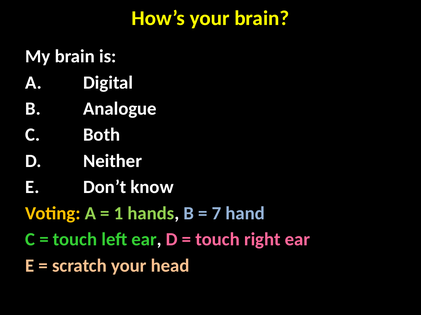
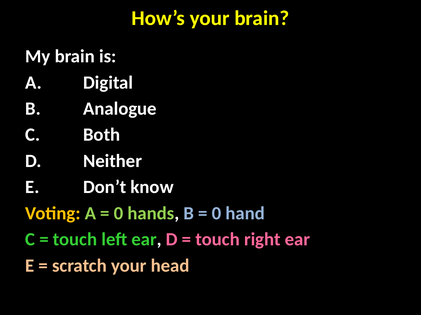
1: 1 -> 0 (119, 214)
7: 7 -> 0 (217, 214)
